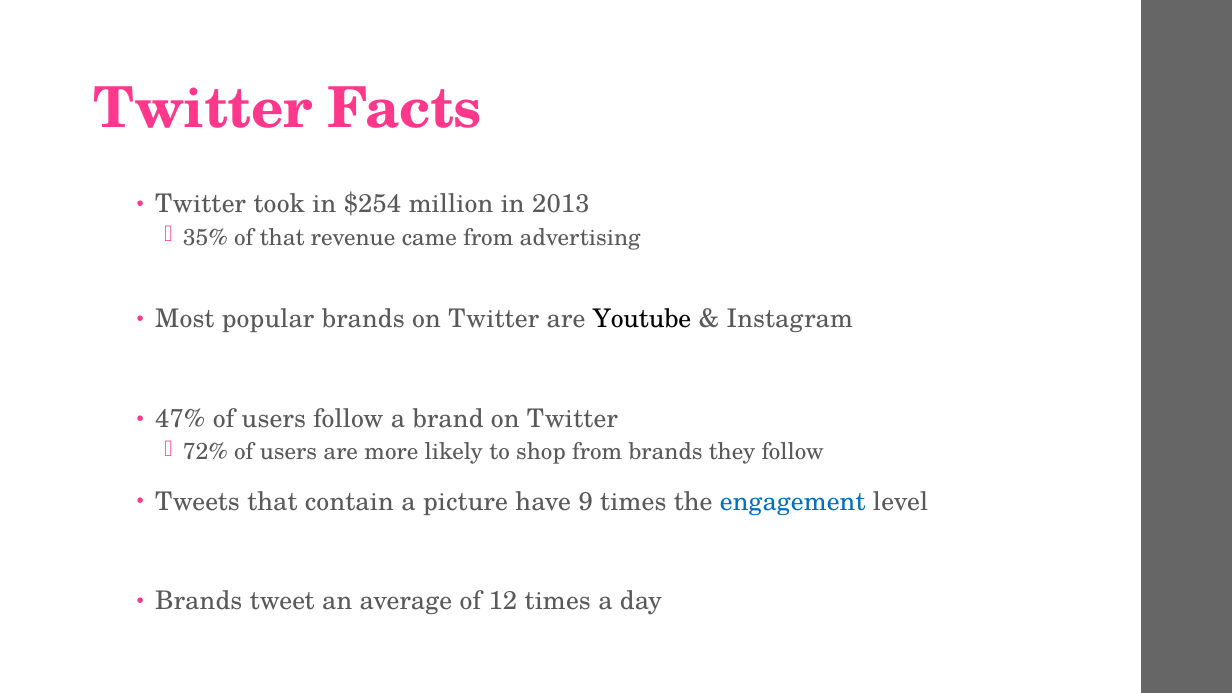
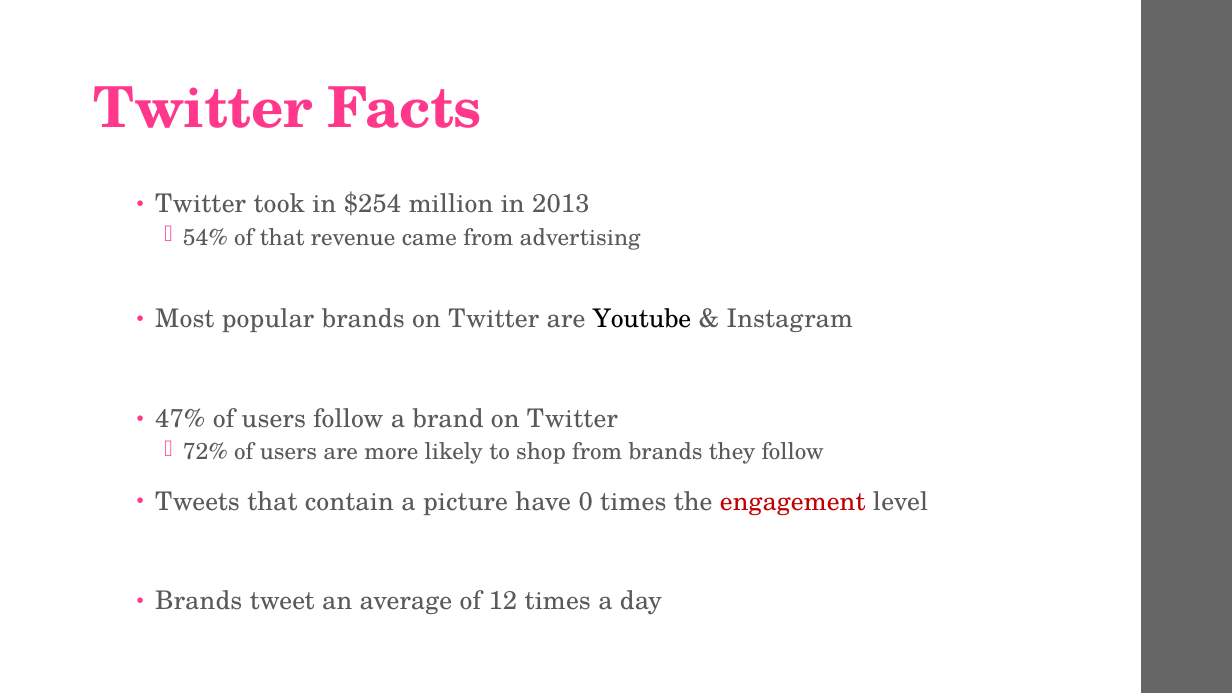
35%: 35% -> 54% (205, 237)
9: 9 -> 0 (586, 502)
engagement colour: blue -> red (793, 502)
